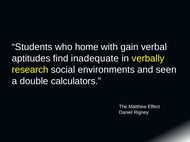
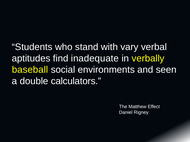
home: home -> stand (87, 47)
gain: gain -> vary (129, 47)
research: research -> baseball (30, 70)
